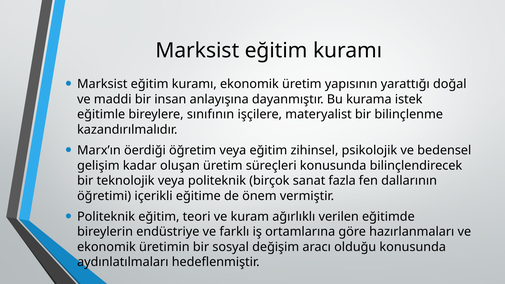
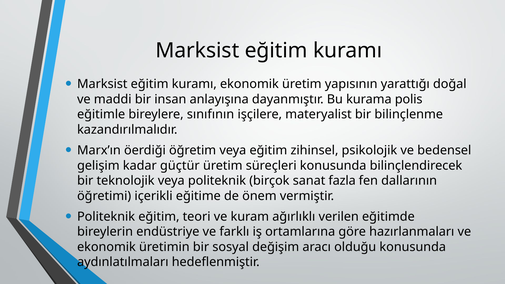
istek: istek -> polis (409, 99)
oluşan: oluşan -> güçtür (180, 166)
